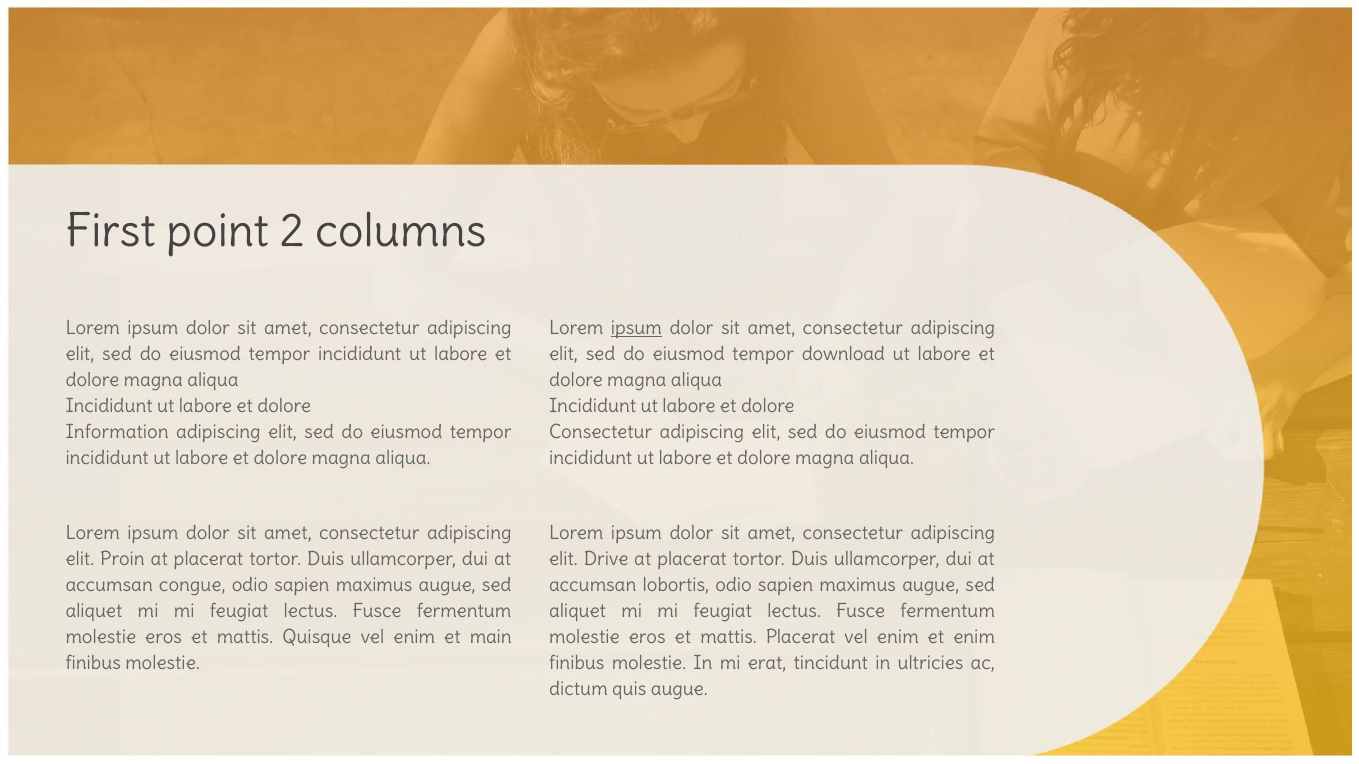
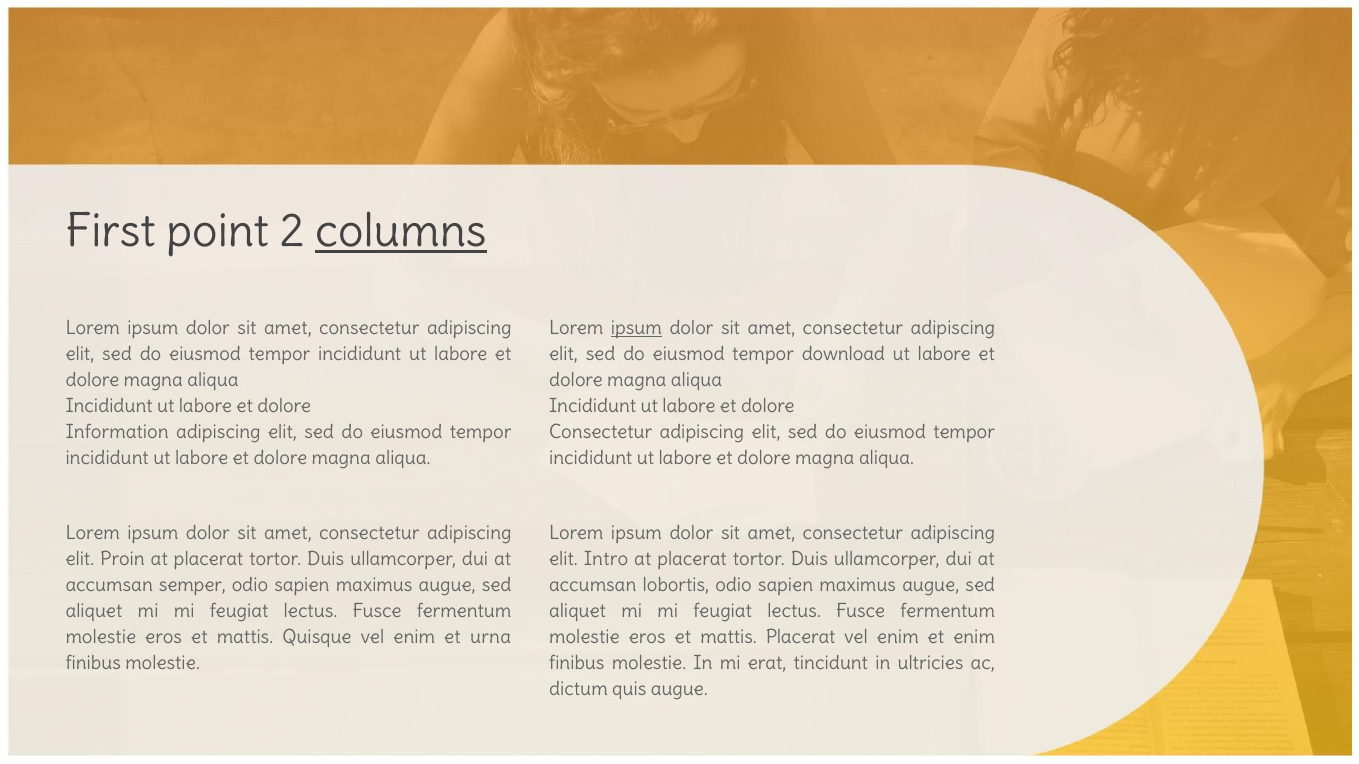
columns underline: none -> present (401, 232)
Drive: Drive -> Intro (606, 559)
congue: congue -> semper (192, 585)
main: main -> urna (491, 637)
